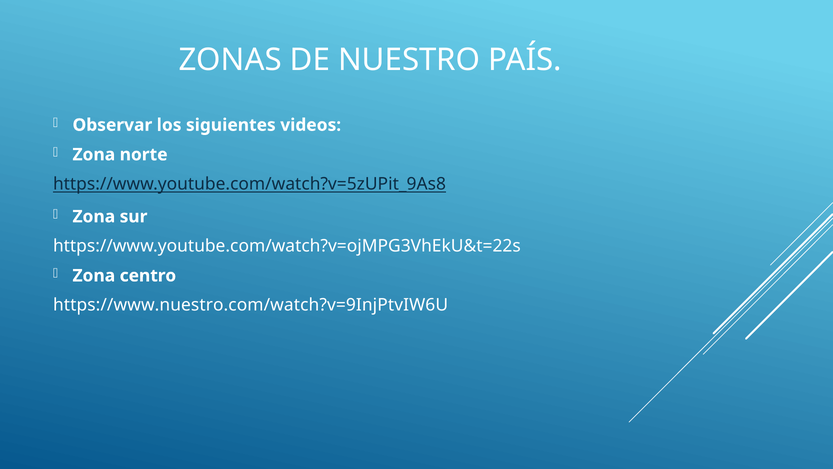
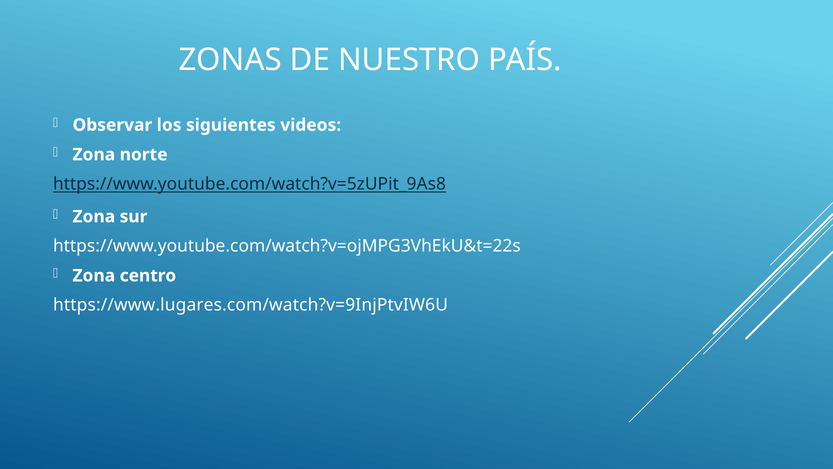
https://www.nuestro.com/watch?v=9InjPtvIW6U: https://www.nuestro.com/watch?v=9InjPtvIW6U -> https://www.lugares.com/watch?v=9InjPtvIW6U (251, 305)
